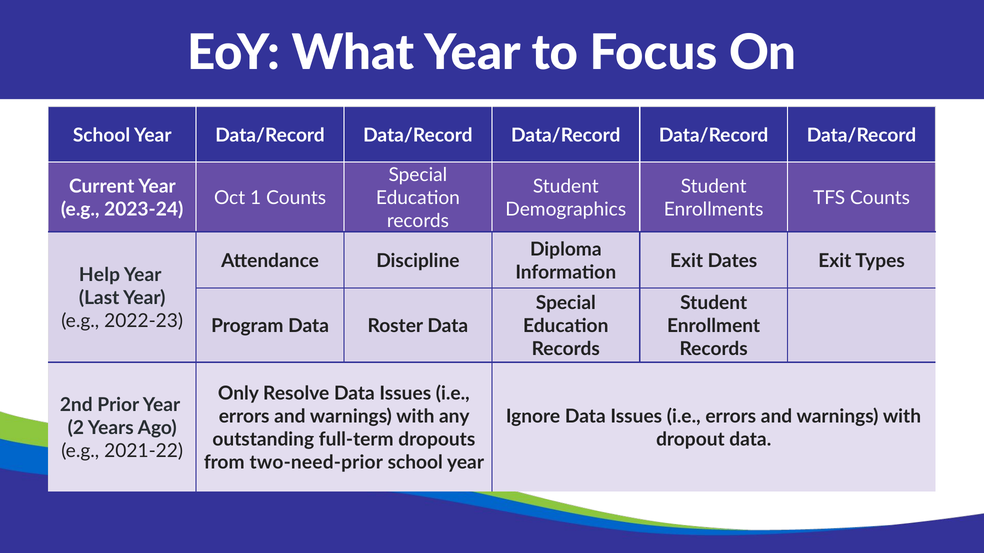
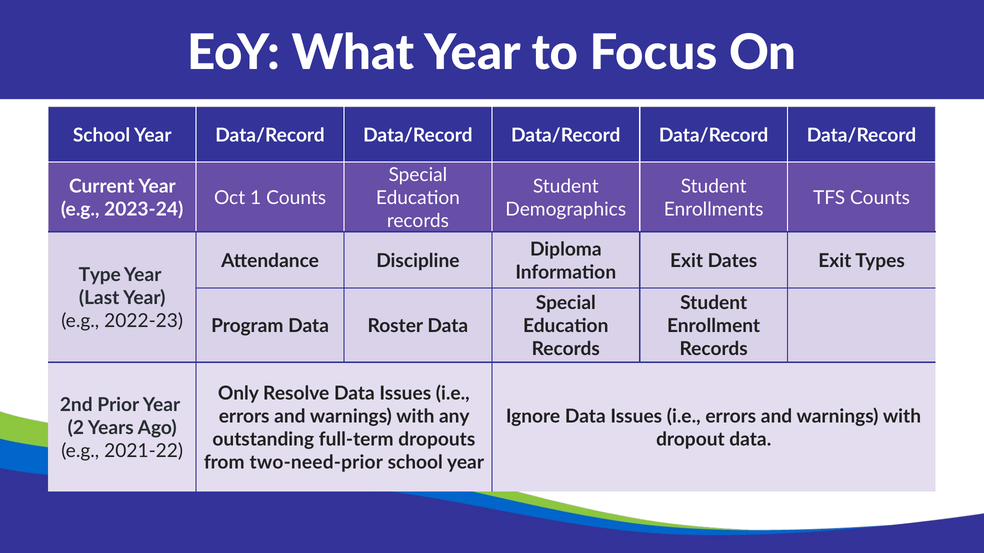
Help: Help -> Type (100, 275)
